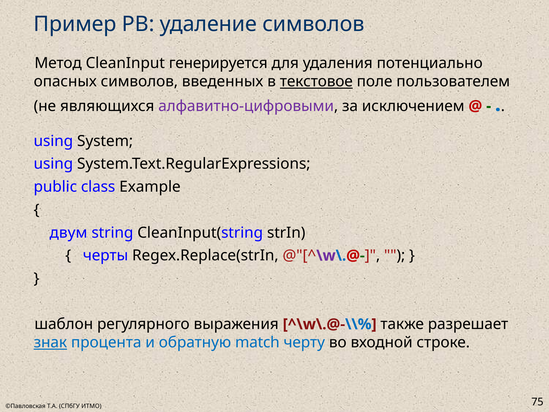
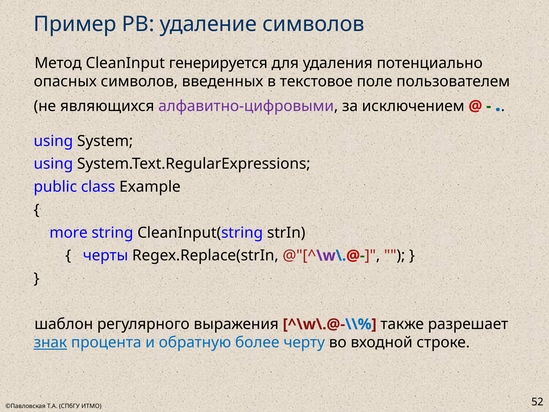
текстовое underline: present -> none (316, 82)
двум: двум -> more (69, 233)
match: match -> более (257, 342)
75: 75 -> 52 (537, 402)
